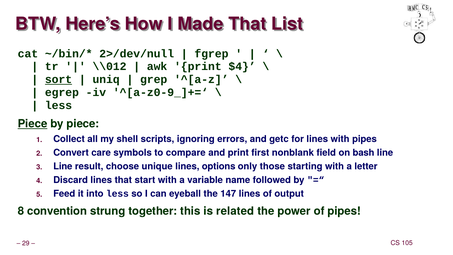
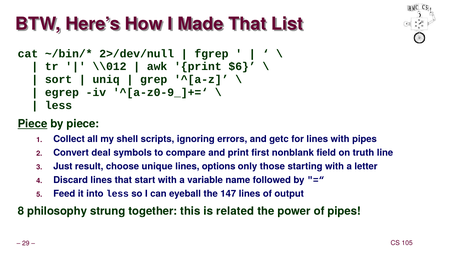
$4: $4 -> $6 (242, 66)
sort underline: present -> none (59, 79)
care: care -> deal (101, 152)
bash: bash -> truth (363, 152)
Line: Line -> Just (63, 166)
convention: convention -> philosophy (57, 211)
